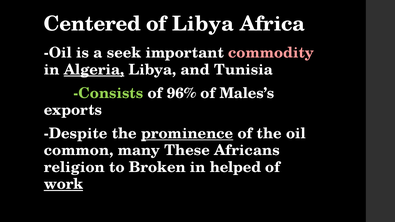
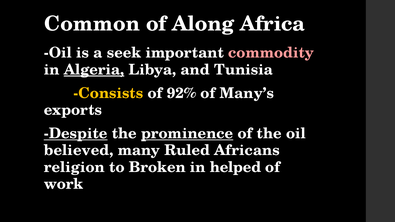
Centered: Centered -> Common (92, 24)
of Libya: Libya -> Along (203, 24)
Consists colour: light green -> yellow (108, 93)
96%: 96% -> 92% (181, 93)
Males’s: Males’s -> Many’s (247, 93)
Despite underline: none -> present (76, 134)
common: common -> believed (79, 150)
These: These -> Ruled (187, 150)
work underline: present -> none (64, 184)
